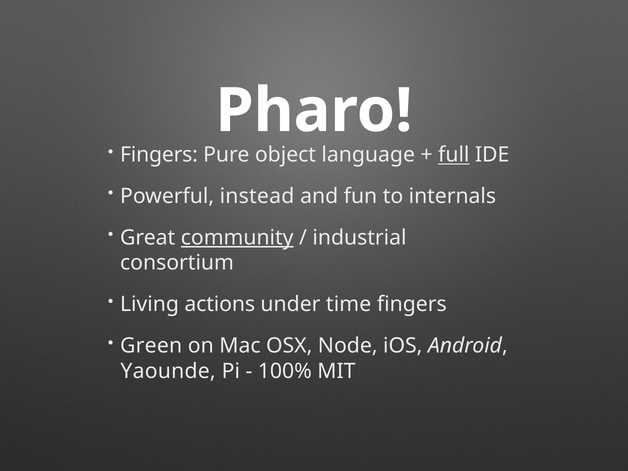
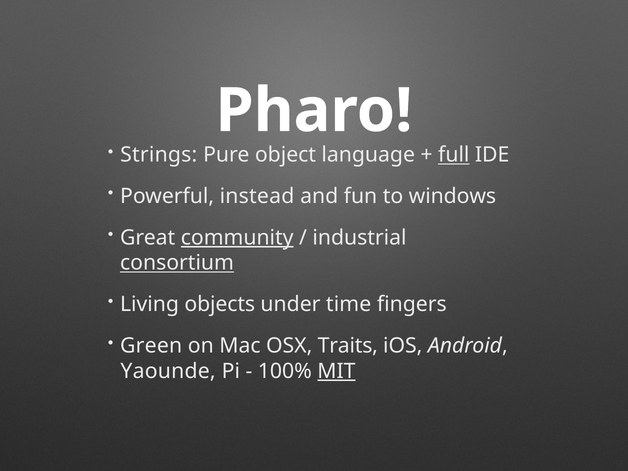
Fingers: Fingers -> Strings (159, 155)
internals: internals -> windows (452, 196)
consortium underline: none -> present (177, 263)
actions: actions -> objects (220, 304)
Node: Node -> Traits (348, 346)
MIT underline: none -> present (336, 371)
